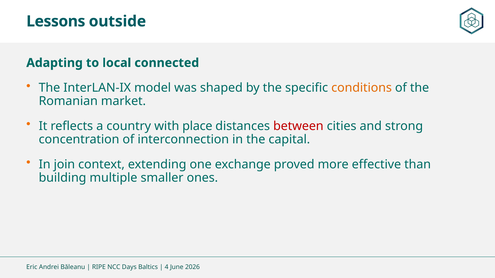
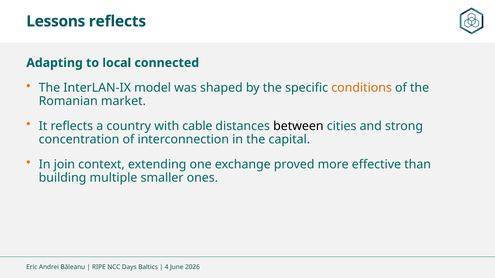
Lessons outside: outside -> reflects (117, 21)
place: place -> cable (197, 126)
between colour: red -> black (298, 126)
